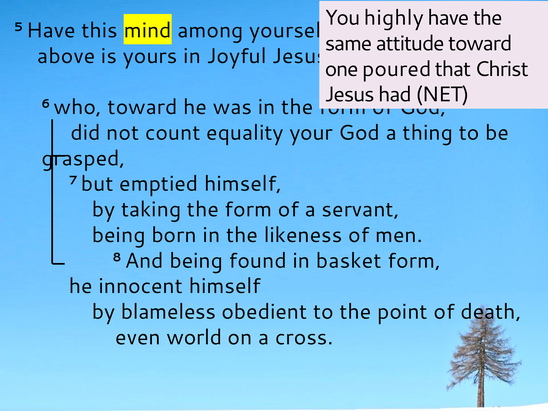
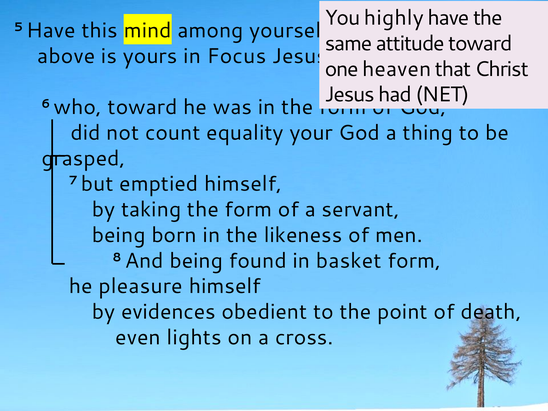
Joyful: Joyful -> Focus (236, 56)
poured: poured -> heaven (397, 69)
innocent: innocent -> pleasure (141, 286)
blameless: blameless -> evidences (168, 312)
world: world -> lights (194, 337)
